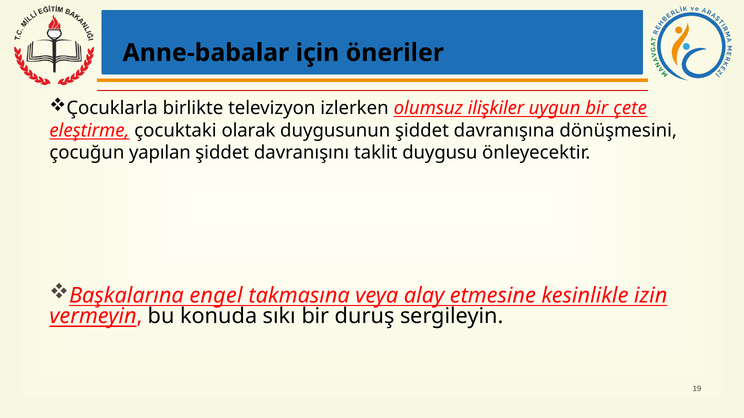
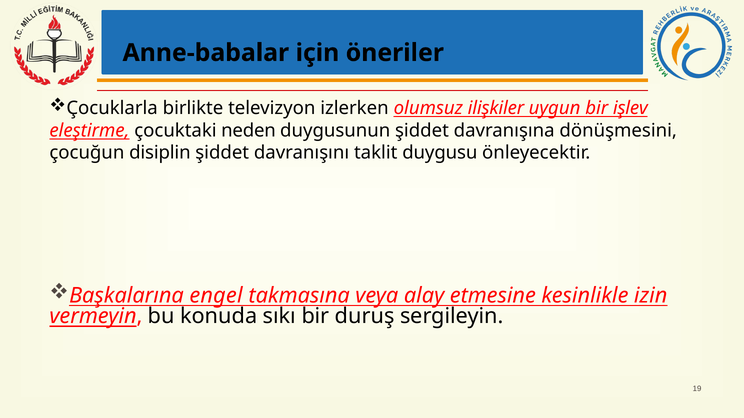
çete: çete -> işlev (630, 108)
olarak: olarak -> neden (248, 131)
yapılan: yapılan -> disiplin (160, 153)
